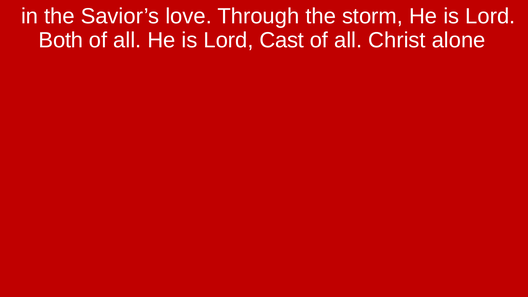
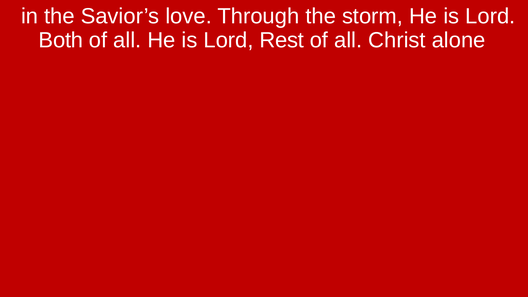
Cast: Cast -> Rest (282, 40)
